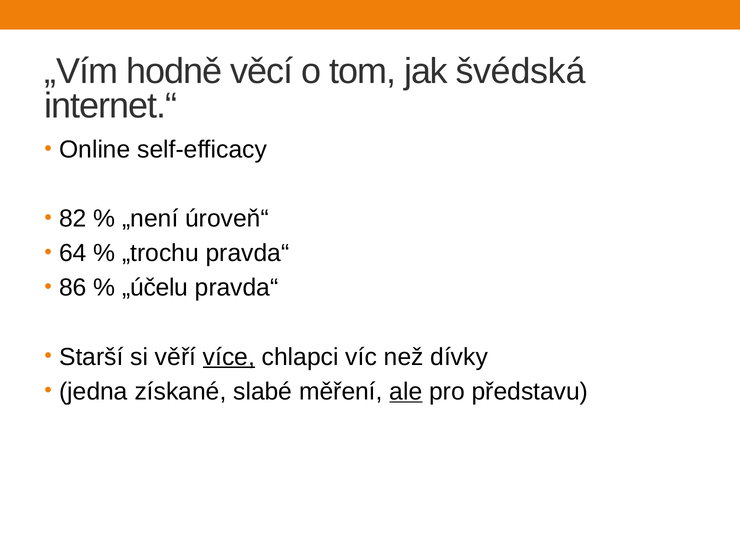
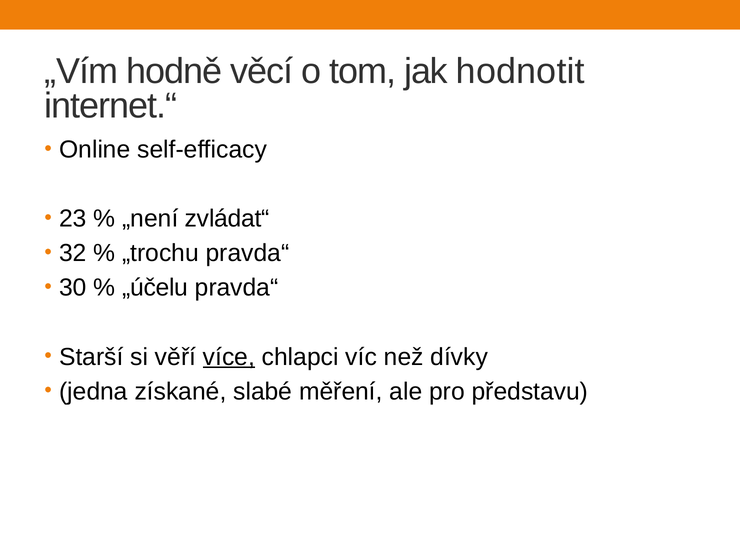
švédská: švédská -> hodnotit (520, 71)
82: 82 -> 23 (73, 219)
úroveň“: úroveň“ -> zvládat“ (227, 219)
64: 64 -> 32 (73, 253)
86: 86 -> 30 (73, 288)
ale underline: present -> none (406, 391)
